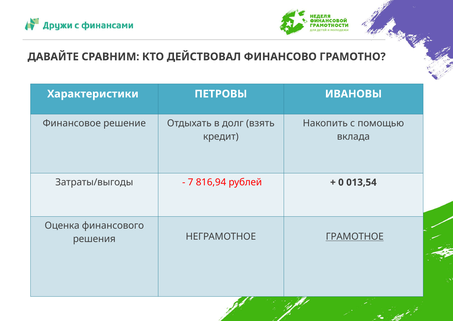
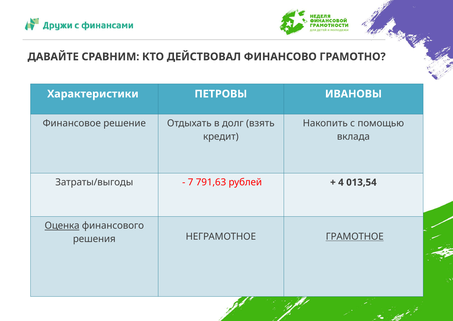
816,94: 816,94 -> 791,63 (211, 182)
0: 0 -> 4 (341, 182)
Оценка underline: none -> present (62, 225)
